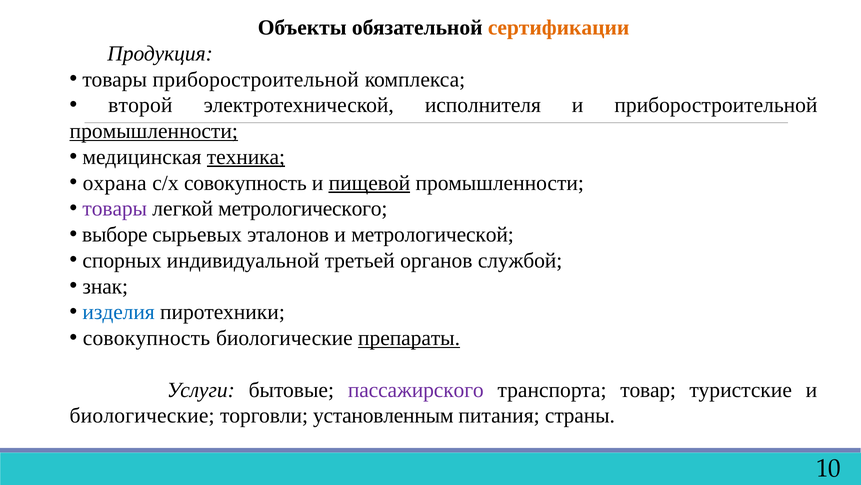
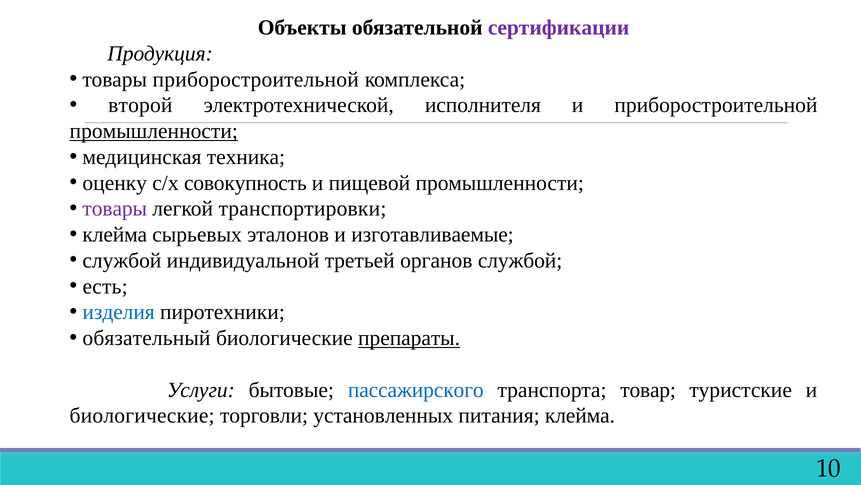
сертификации colour: orange -> purple (559, 28)
техника underline: present -> none (246, 157)
охрана: охрана -> оценку (115, 183)
пищевой underline: present -> none (369, 183)
метрологического: метрологического -> транспортировки (303, 209)
выборе: выборе -> клейма (115, 234)
метрологической: метрологической -> изготавливаемые (432, 234)
спорных: спорных -> службой (122, 260)
знак: знак -> есть (105, 286)
совокупность: совокупность -> обязательный (146, 338)
пассажирского colour: purple -> blue (416, 389)
установленным: установленным -> установленных (383, 415)
питания страны: страны -> клейма (580, 415)
